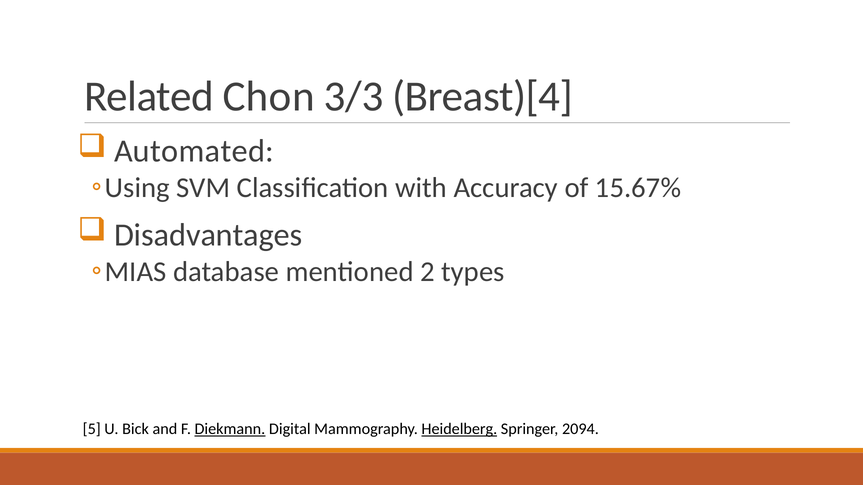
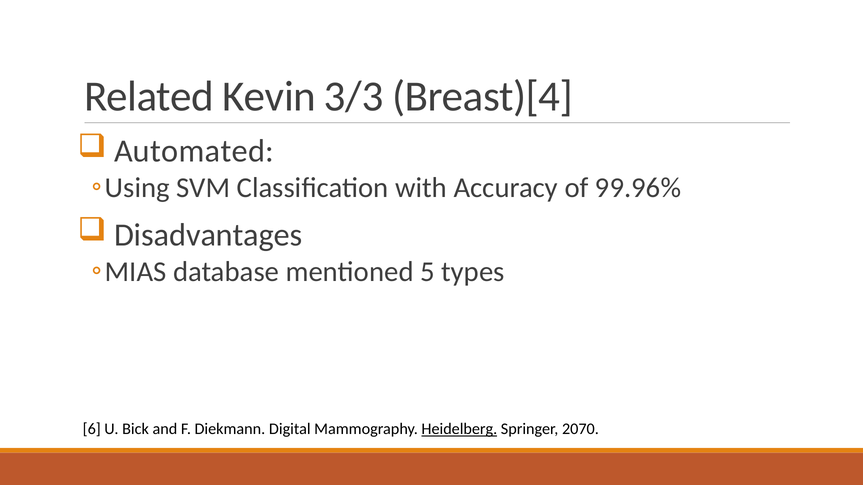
Chon: Chon -> Kevin (269, 97)
15.67%: 15.67% -> 99.96% (638, 188)
2: 2 -> 5 (427, 272)
5: 5 -> 6 (92, 429)
Diekmann underline: present -> none (230, 429)
2094: 2094 -> 2070 (580, 429)
